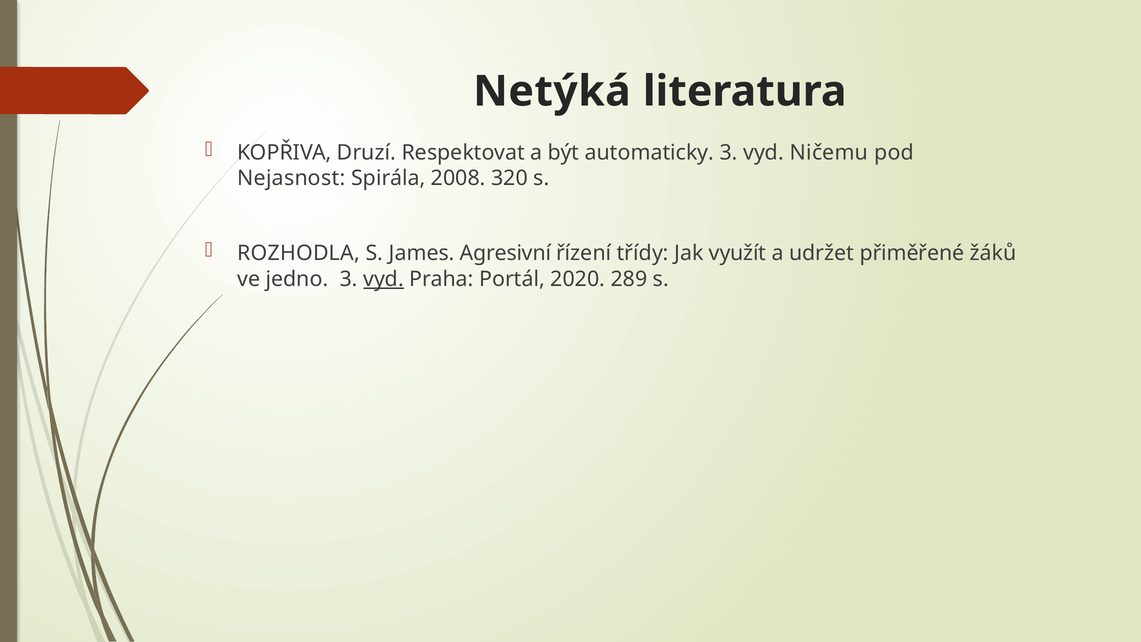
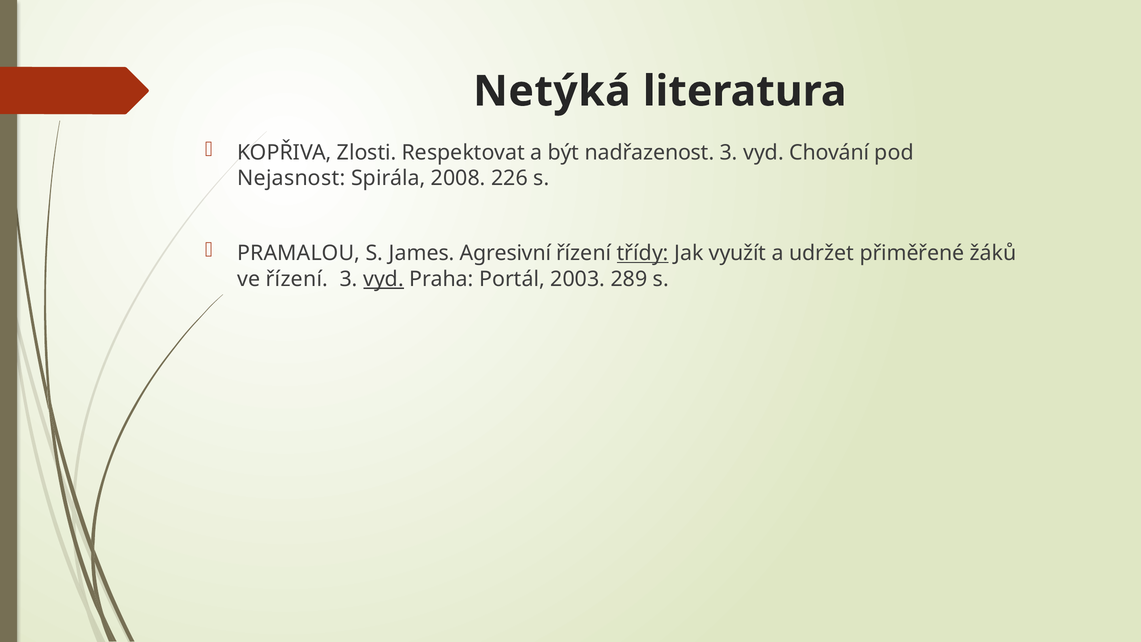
Druzí: Druzí -> Zlosti (367, 152)
automaticky: automaticky -> nadřazenost (650, 152)
Ničemu: Ničemu -> Chování (829, 152)
320: 320 -> 226 (509, 178)
ROZHODLA: ROZHODLA -> PRAMALOU (299, 253)
třídy underline: none -> present (643, 253)
ve jedno: jedno -> řízení (297, 279)
2020: 2020 -> 2003 (578, 279)
